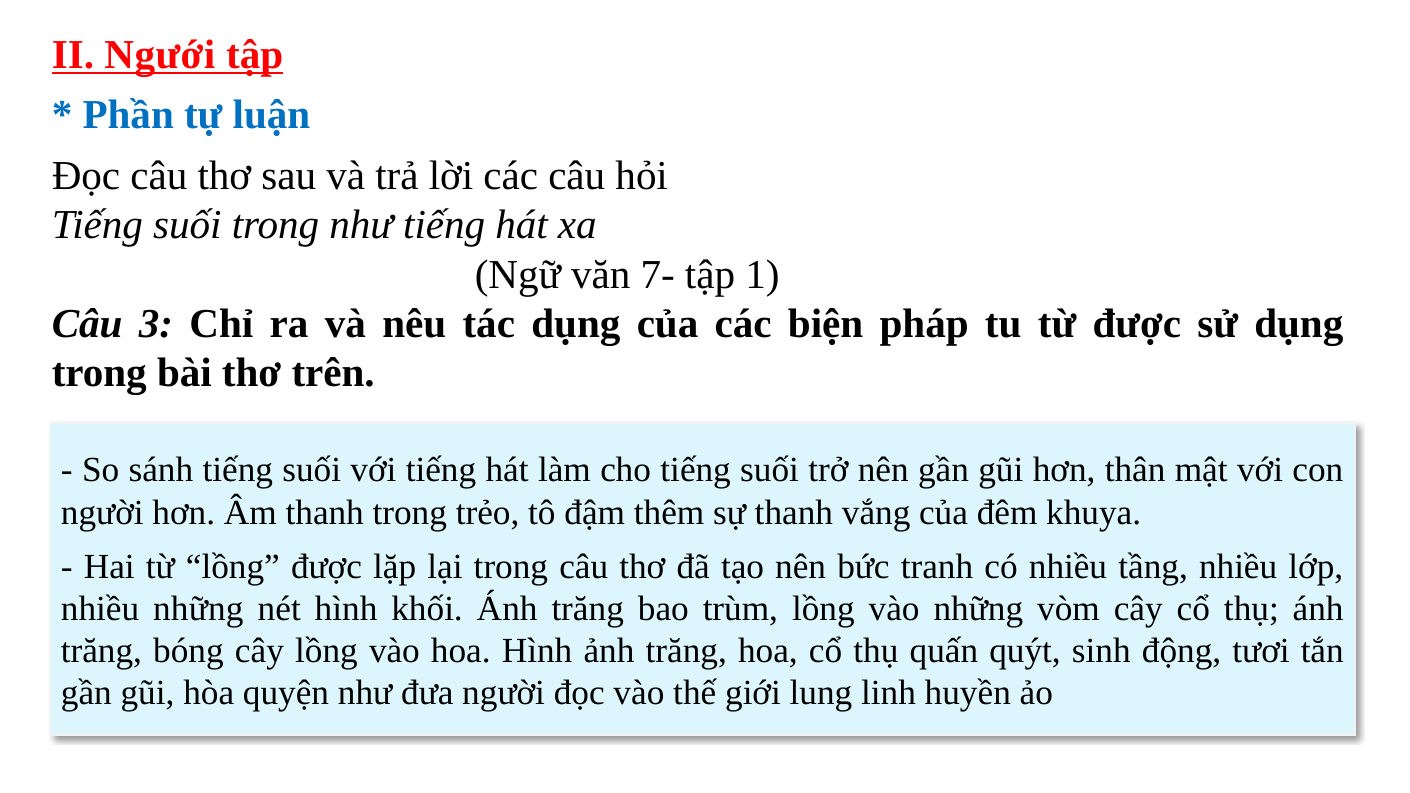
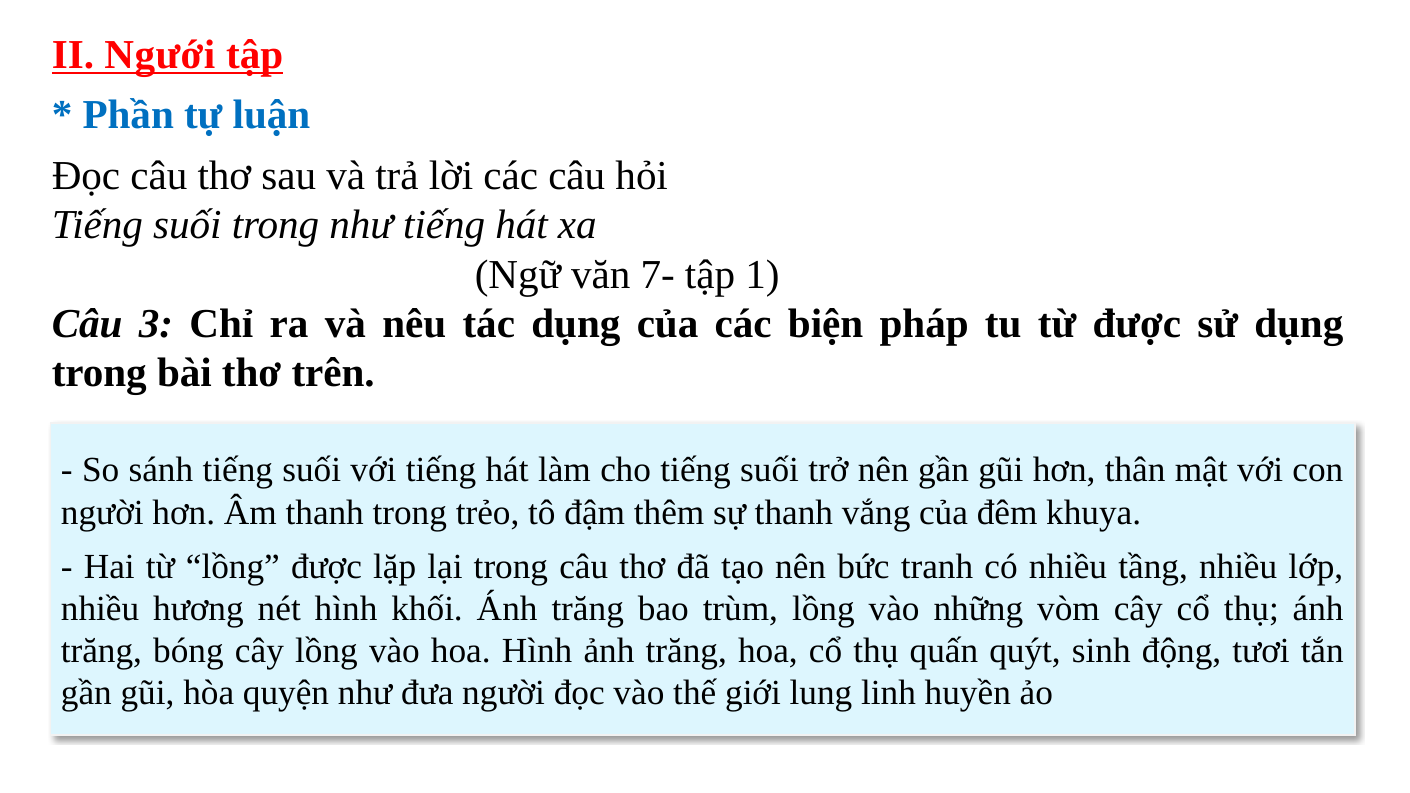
nhiều những: những -> hương (198, 609)
